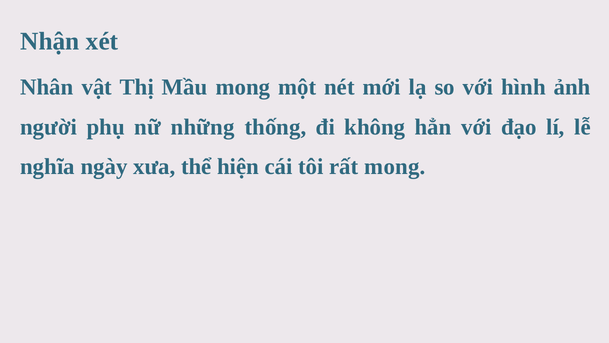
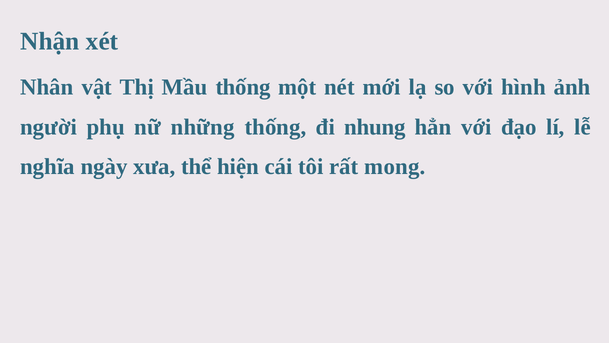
Mầu mong: mong -> thống (243, 87)
không: không -> nhung (375, 127)
